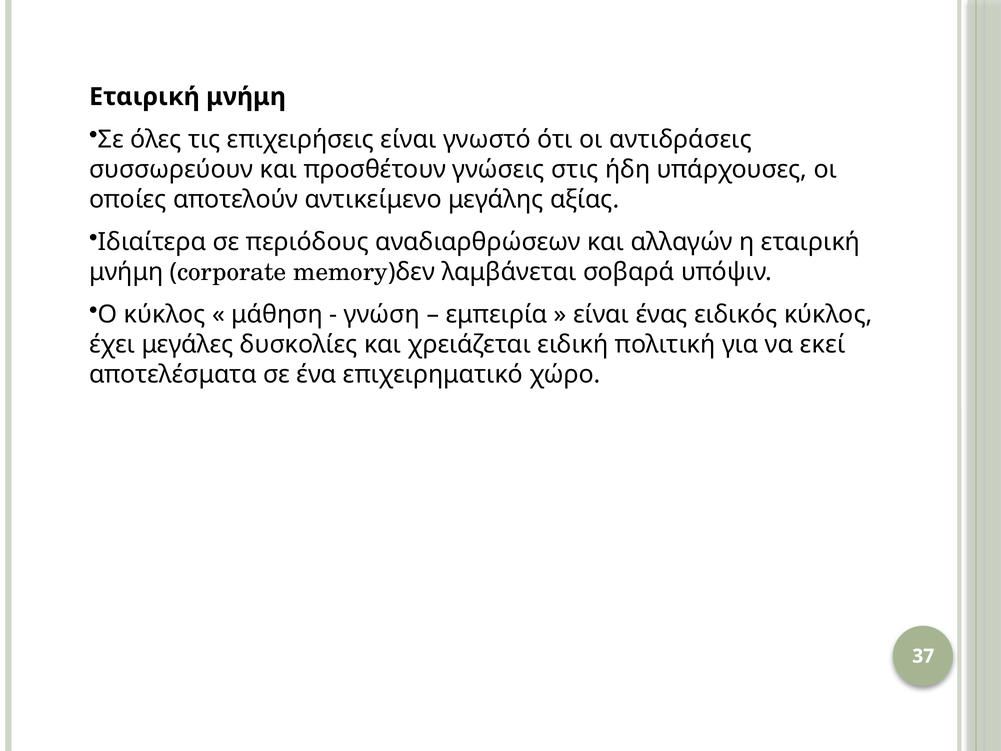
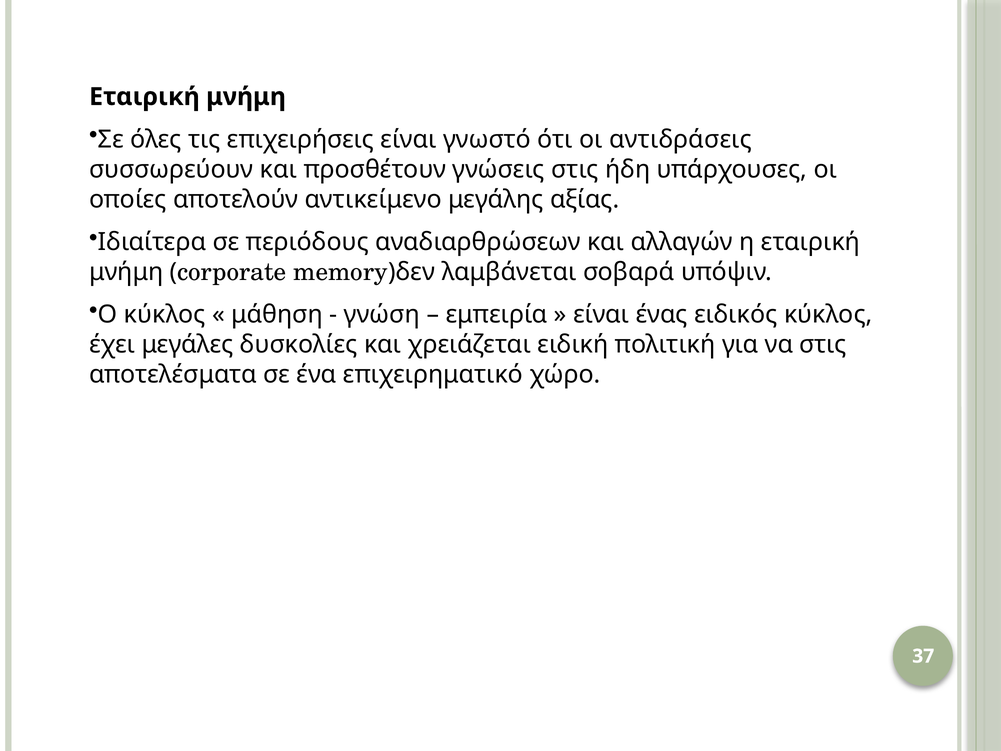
να εκεί: εκεί -> στις (823, 345)
